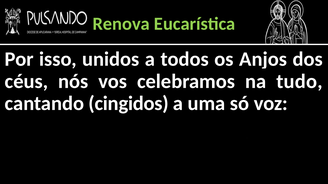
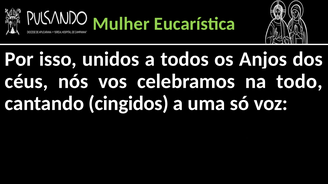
Renova: Renova -> Mulher (121, 24)
tudo: tudo -> todo (299, 81)
